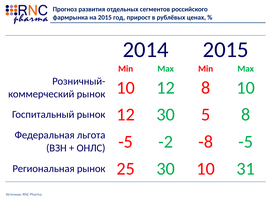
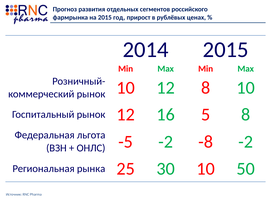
12 30: 30 -> 16 (166, 115)
-8 -5: -5 -> -2 (246, 142)
Региональная рынок: рынок -> рынка (91, 169)
31: 31 -> 50 (246, 169)
